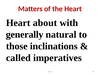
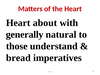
inclinations: inclinations -> understand (54, 46)
called: called -> bread (18, 58)
